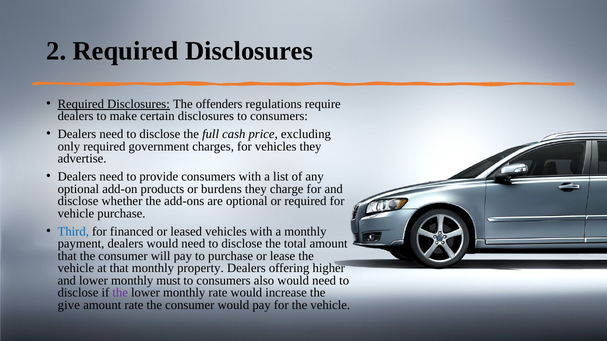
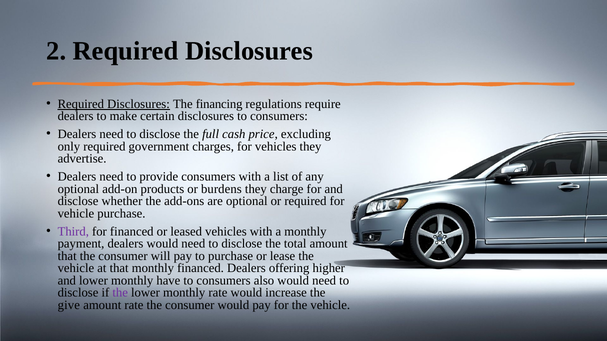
offenders: offenders -> financing (219, 104)
Third colour: blue -> purple (73, 232)
monthly property: property -> financed (201, 269)
must: must -> have (168, 281)
